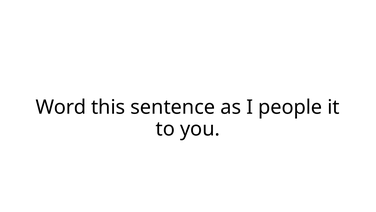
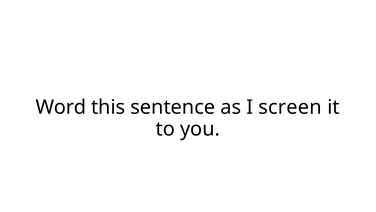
people: people -> screen (290, 107)
